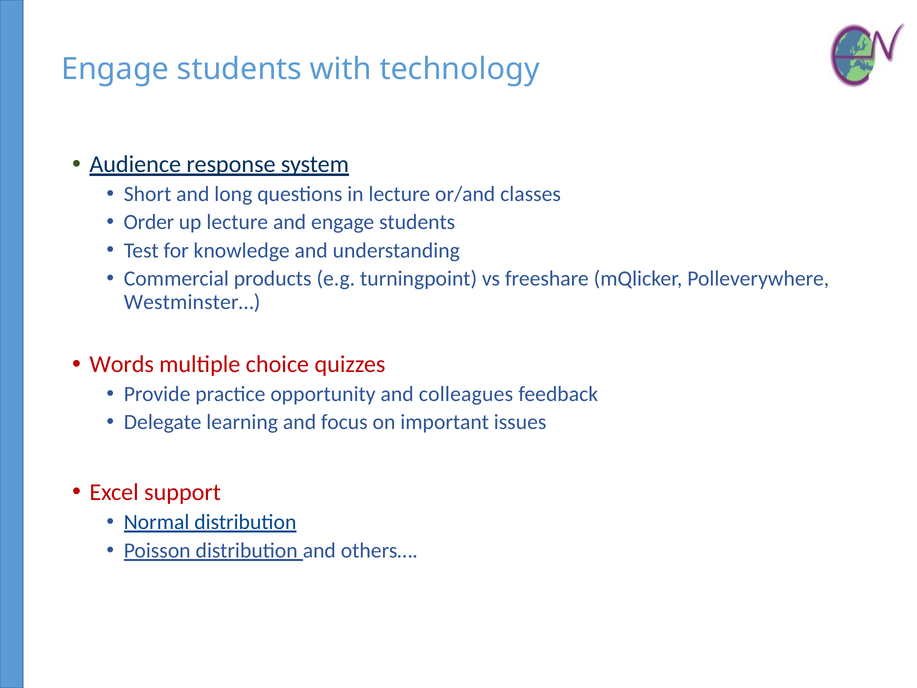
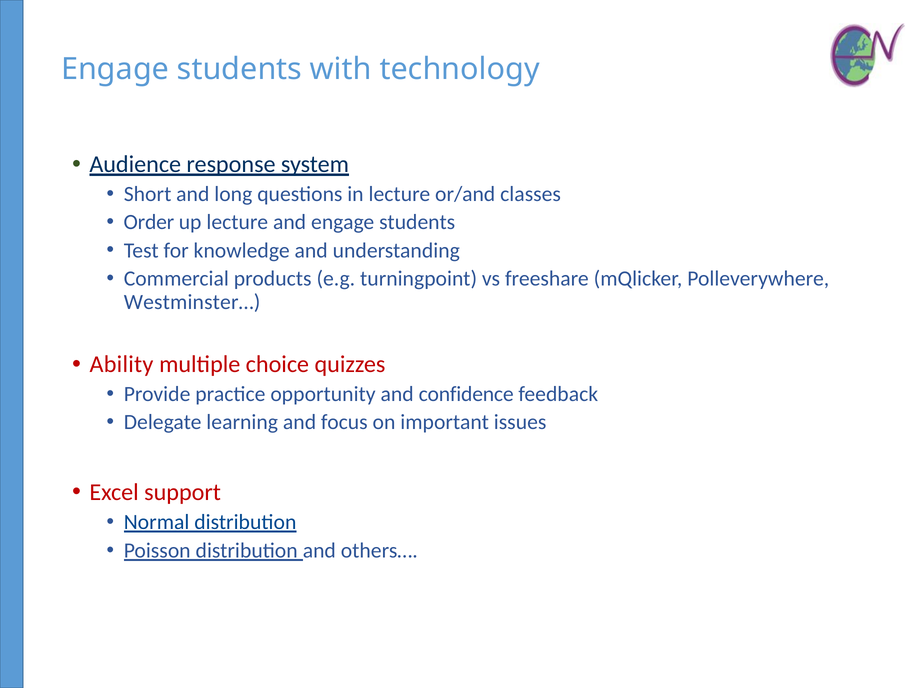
Words: Words -> Ability (121, 364)
colleagues: colleagues -> confidence (466, 394)
